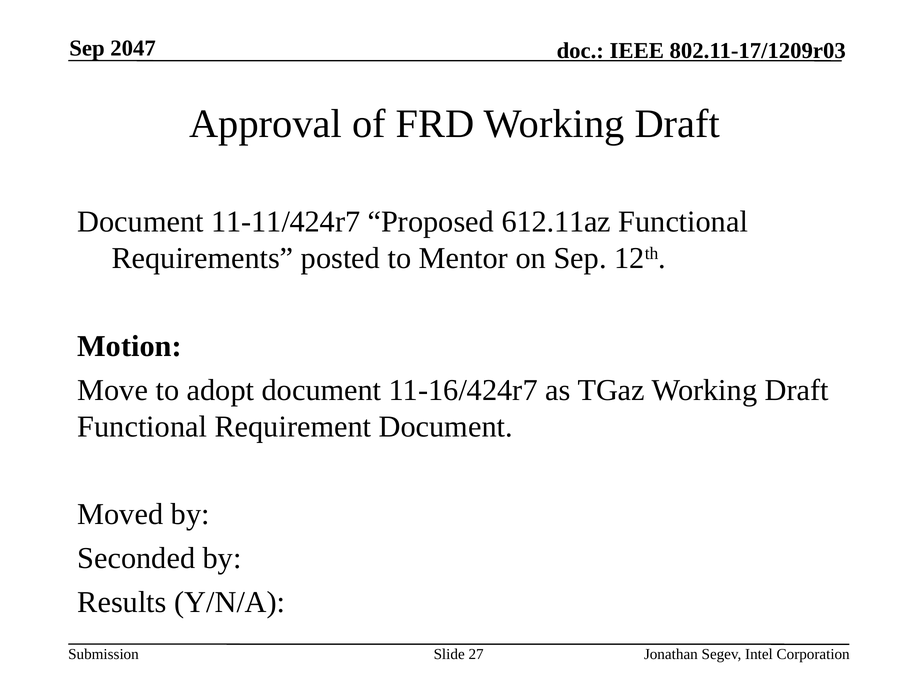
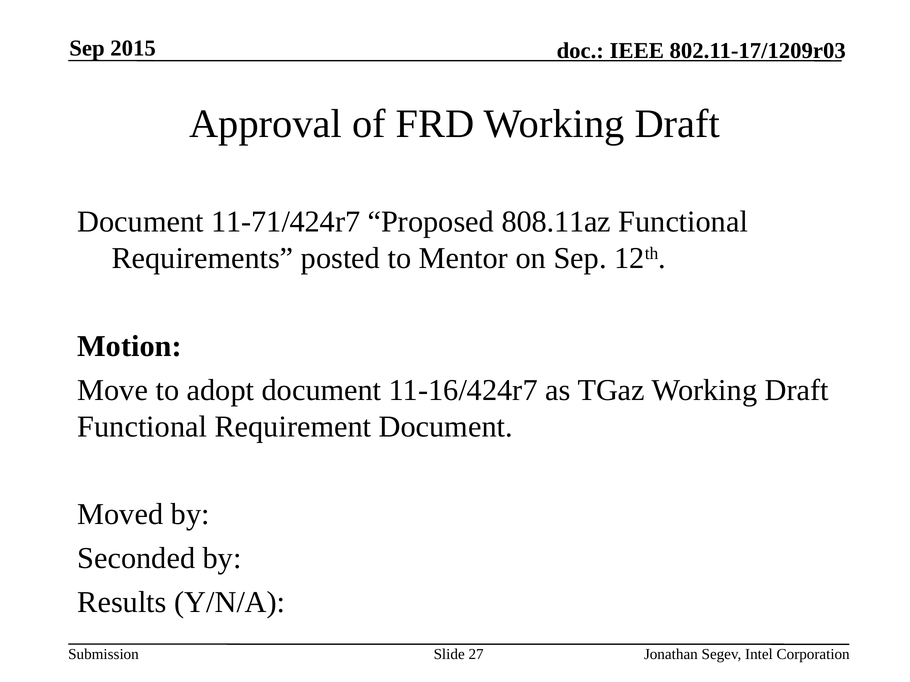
2047: 2047 -> 2015 (133, 48)
11-11/424r7: 11-11/424r7 -> 11-71/424r7 (286, 222)
612.11az: 612.11az -> 808.11az (556, 222)
